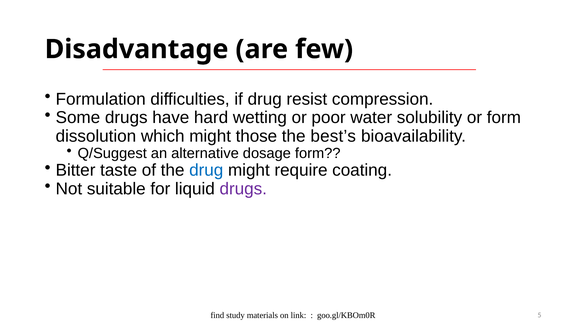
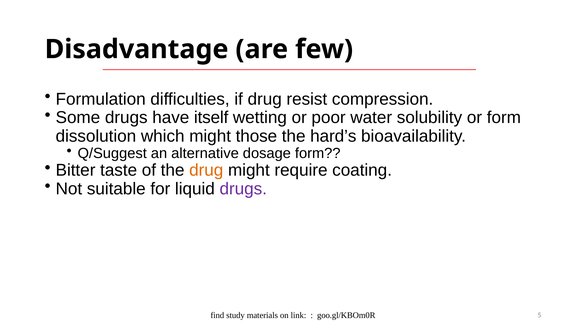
hard: hard -> itself (211, 117)
best’s: best’s -> hard’s (333, 136)
drug colour: blue -> orange (206, 170)
